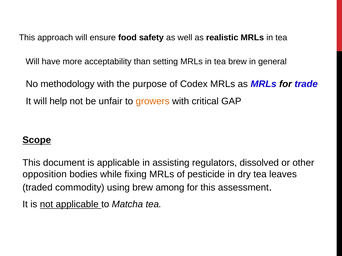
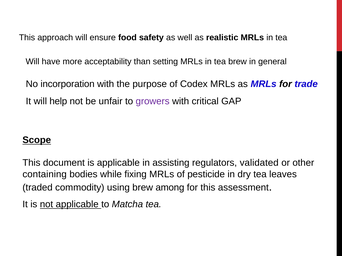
methodology: methodology -> incorporation (68, 84)
growers colour: orange -> purple (153, 101)
dissolved: dissolved -> validated (259, 163)
opposition: opposition -> containing (45, 175)
